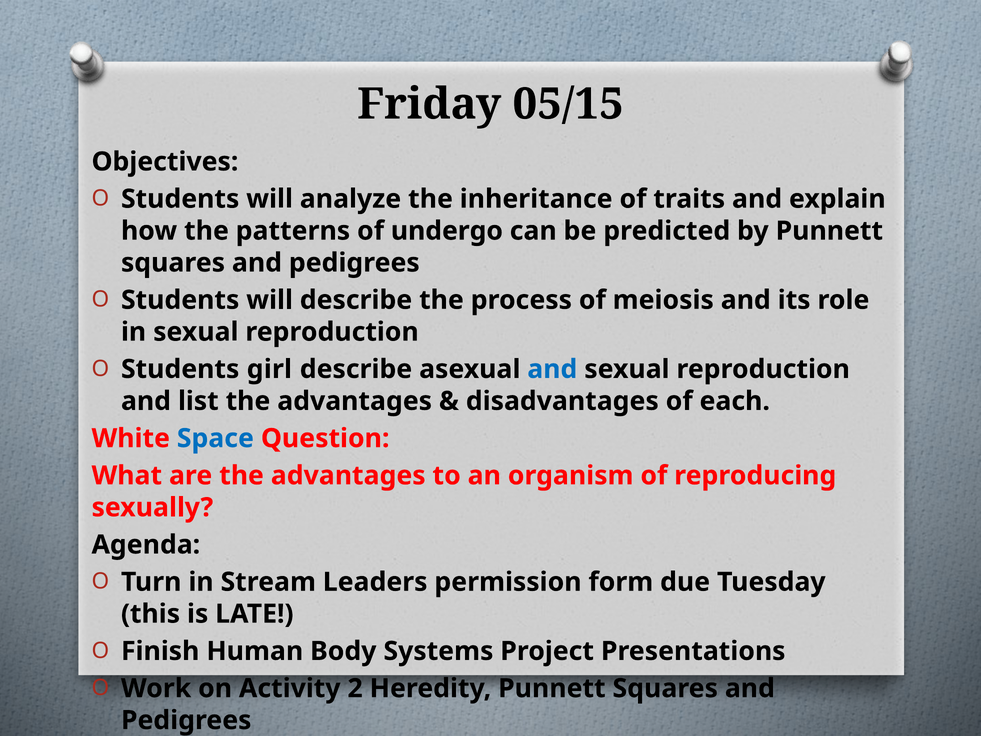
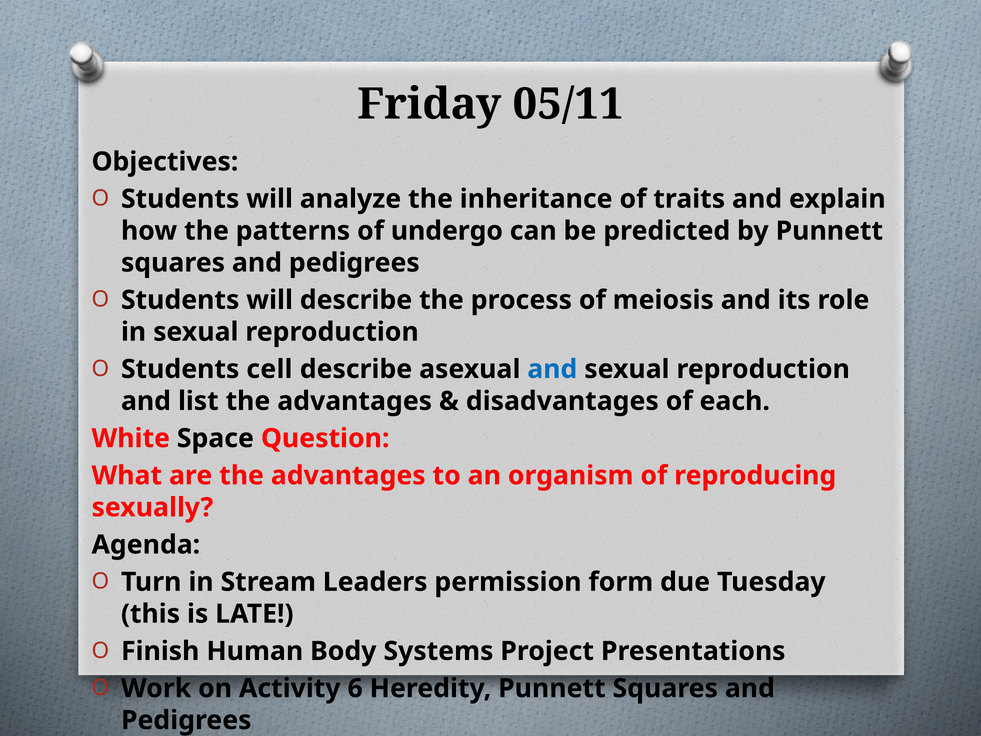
05/15: 05/15 -> 05/11 (568, 104)
girl: girl -> cell (269, 369)
Space colour: blue -> black (215, 438)
2: 2 -> 6 (355, 688)
